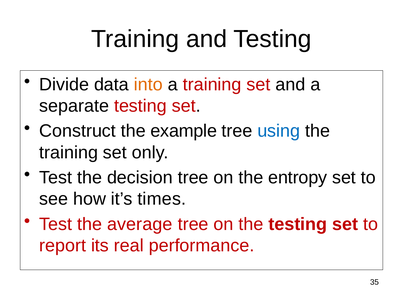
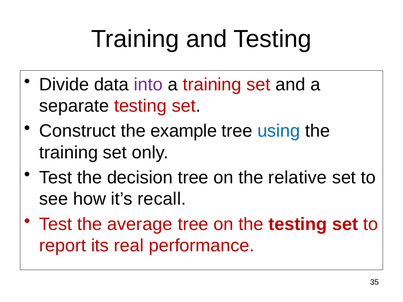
into colour: orange -> purple (148, 85)
entropy: entropy -> relative (298, 178)
times: times -> recall (162, 199)
